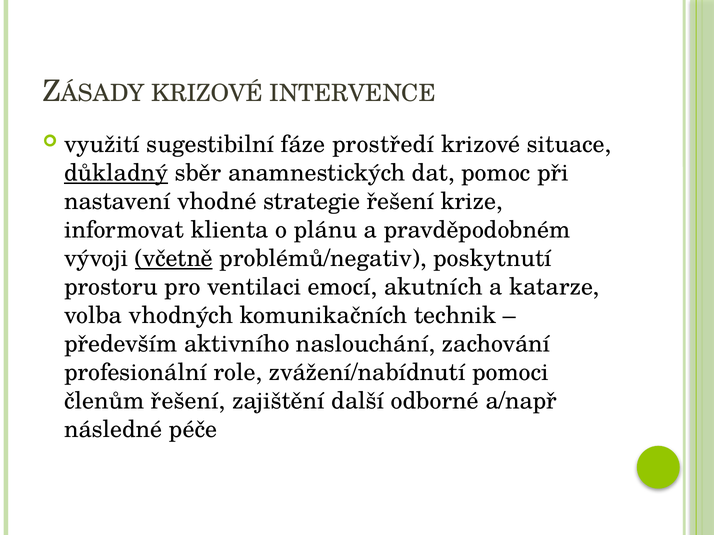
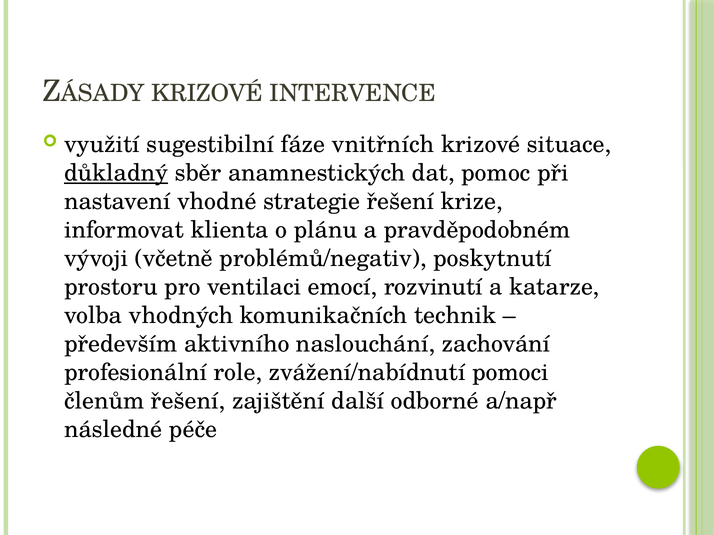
prostředí: prostředí -> vnitřních (383, 144)
včetně underline: present -> none (174, 259)
akutních: akutních -> rozvinutí (433, 287)
